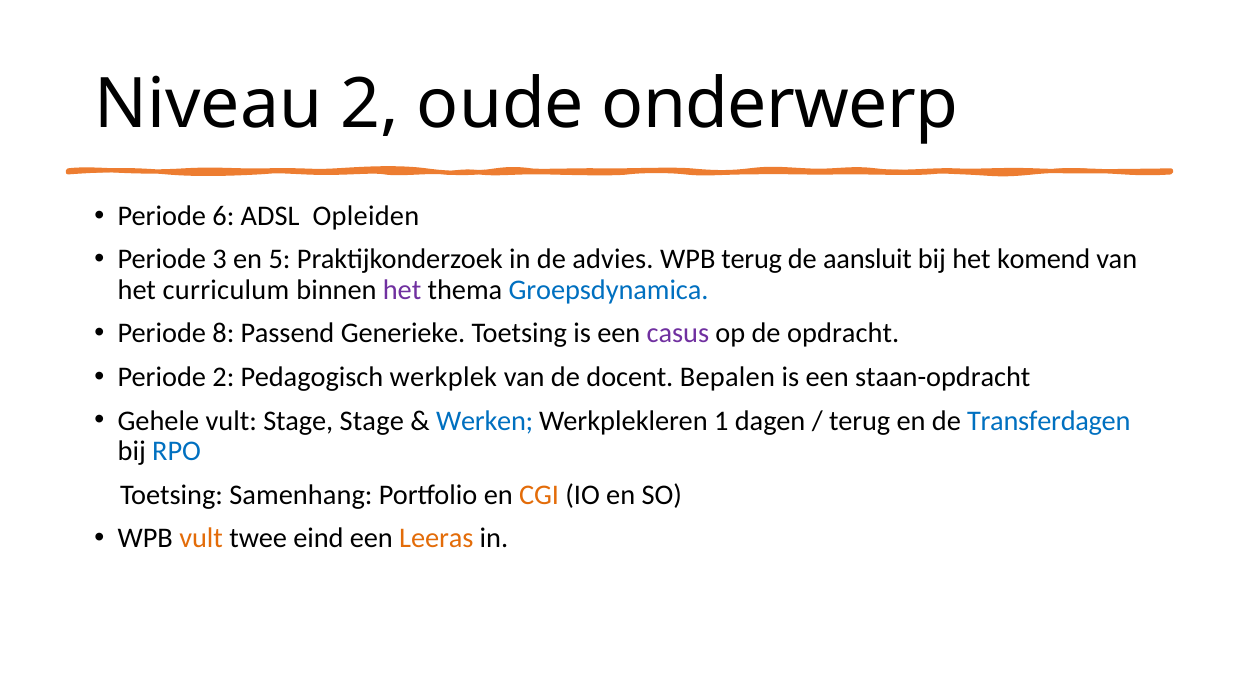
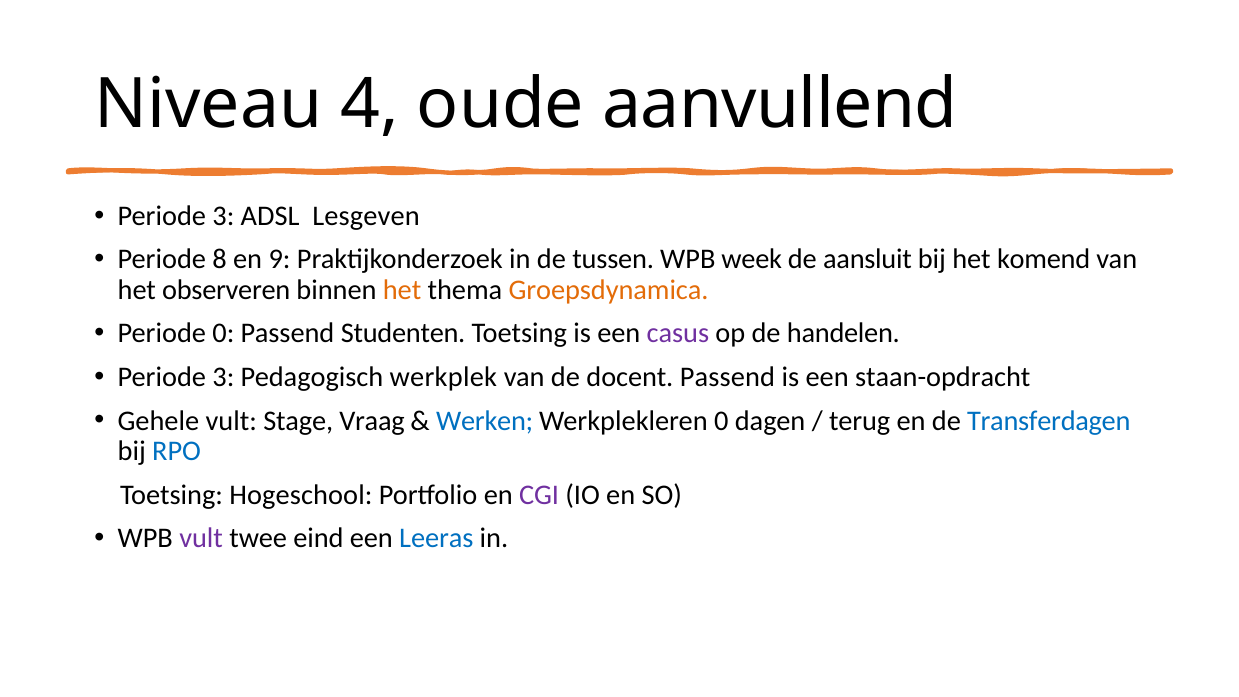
Niveau 2: 2 -> 4 (370, 104)
onderwerp: onderwerp -> aanvullend (780, 104)
6: 6 -> 3 (223, 216)
Opleiden: Opleiden -> Lesgeven (366, 216)
3: 3 -> 8 (220, 259)
5: 5 -> 9 (280, 259)
advies: advies -> tussen (613, 259)
WPB terug: terug -> week (752, 259)
curriculum: curriculum -> observeren (226, 290)
het colour: purple -> orange (402, 290)
Groepsdynamica colour: blue -> orange (609, 290)
Periode 8: 8 -> 0 (223, 334)
Generieke: Generieke -> Studenten (403, 334)
opdracht: opdracht -> handelen (843, 334)
2: 2 -> 3 (223, 377)
docent Bepalen: Bepalen -> Passend (727, 377)
Stage Stage: Stage -> Vraag (372, 421)
Werkplekleren 1: 1 -> 0 (721, 421)
Samenhang: Samenhang -> Hogeschool (301, 495)
CGI colour: orange -> purple (539, 495)
vult colour: orange -> purple (201, 538)
Leeras colour: orange -> blue (436, 538)
